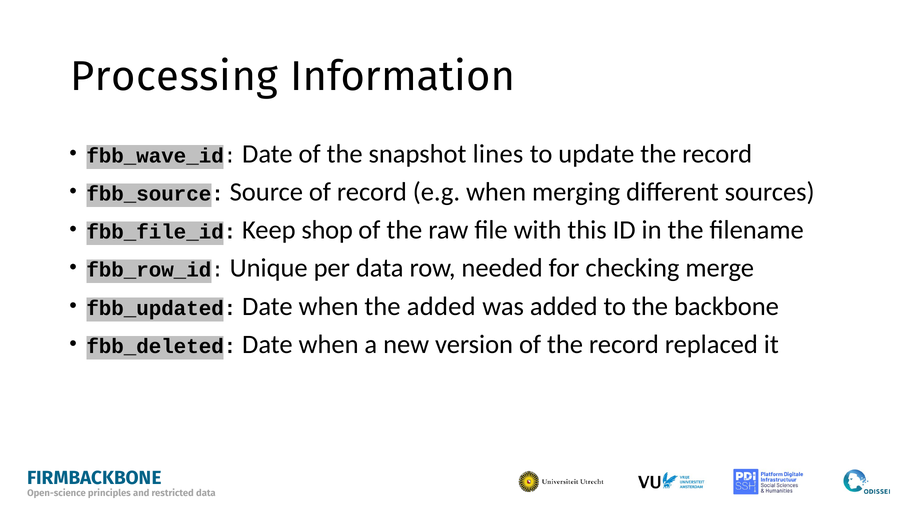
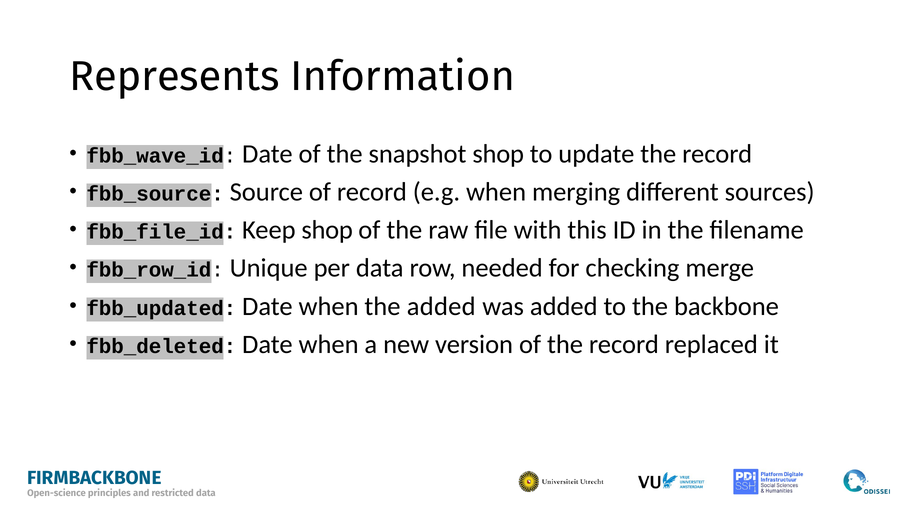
Processing: Processing -> Represents (174, 76)
snapshot lines: lines -> shop (498, 154)
